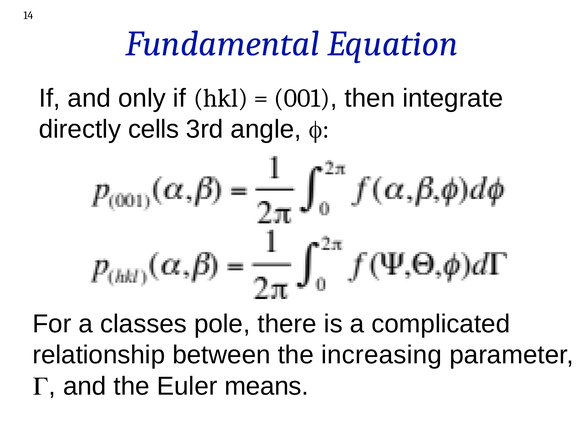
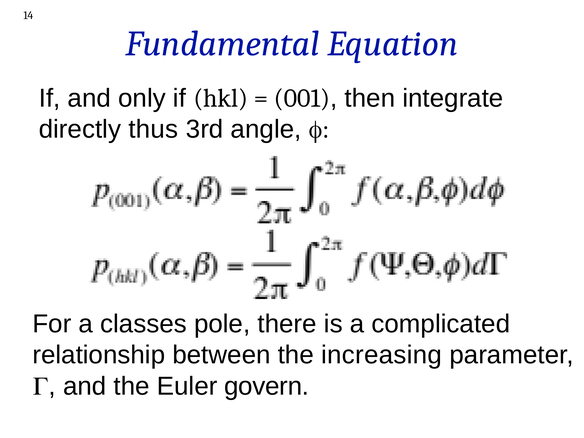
cells: cells -> thus (153, 129)
means: means -> govern (267, 386)
